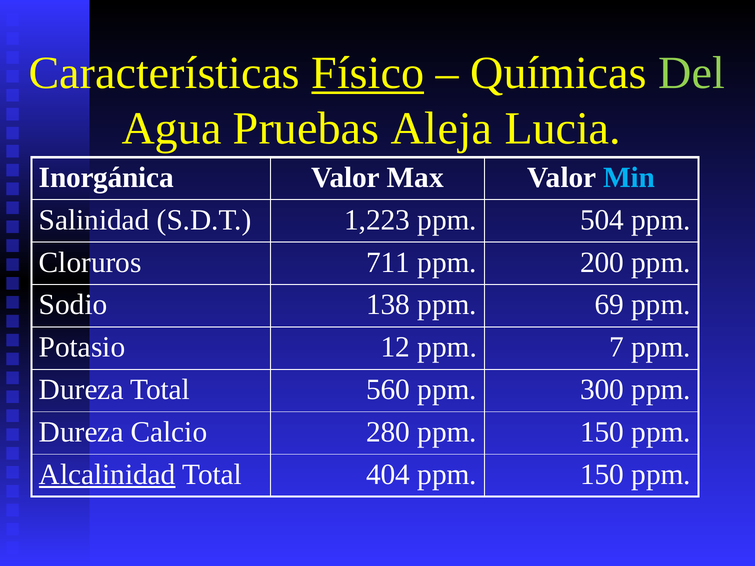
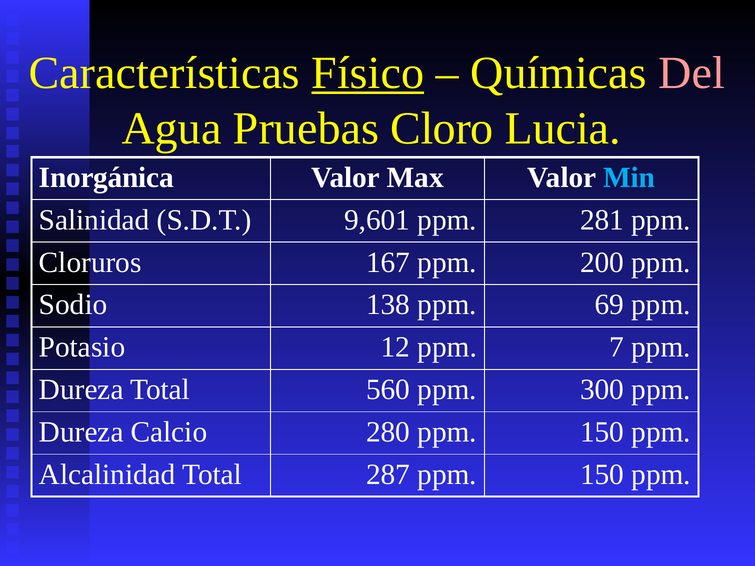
Del colour: light green -> pink (692, 73)
Aleja: Aleja -> Cloro (442, 128)
1,223: 1,223 -> 9,601 (377, 220)
504: 504 -> 281 (602, 220)
711: 711 -> 167 (388, 262)
Alcalinidad underline: present -> none (107, 475)
404: 404 -> 287 (388, 475)
